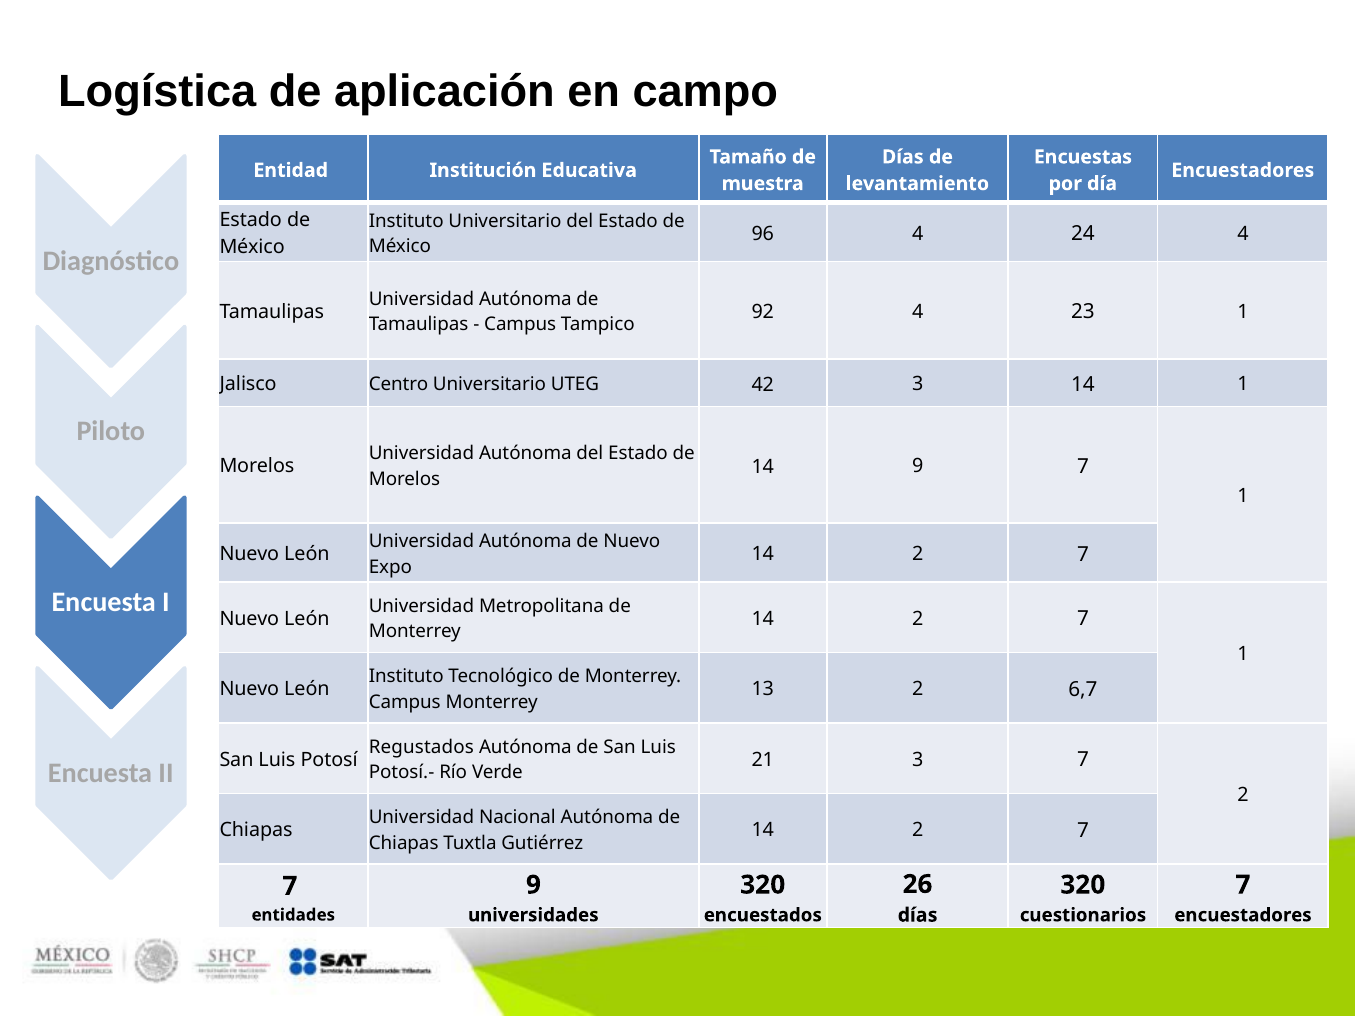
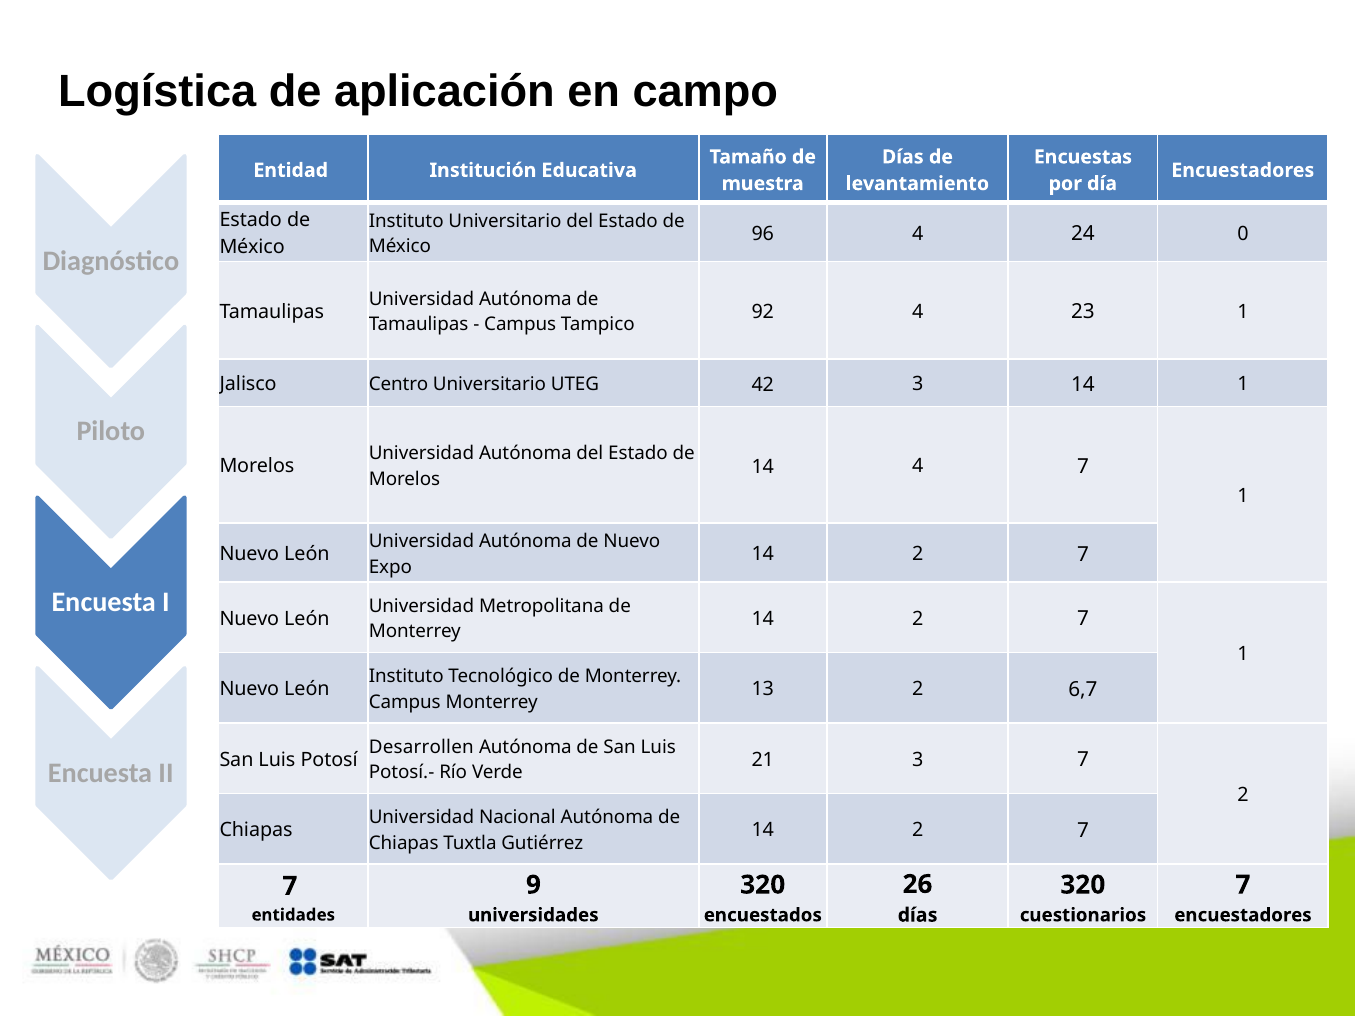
24 4: 4 -> 0 (1243, 234)
14 9: 9 -> 4 (918, 467)
Regustados: Regustados -> Desarrollen (421, 747)
